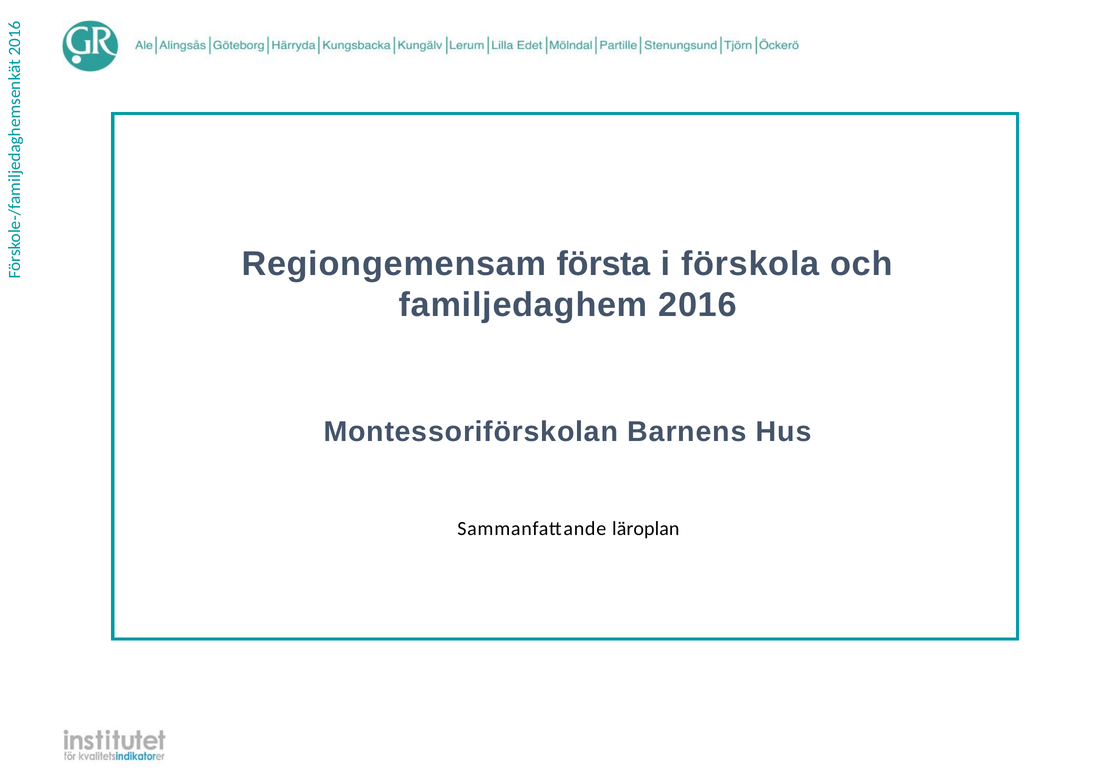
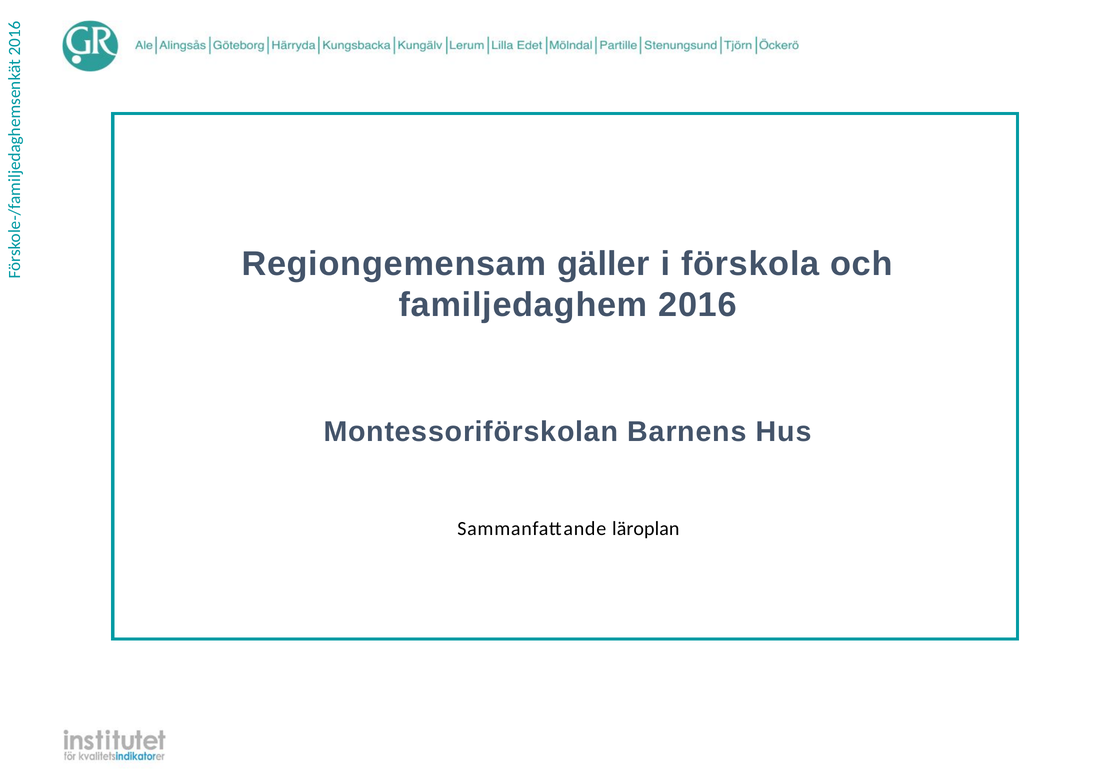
första: första -> gäller (603, 264)
